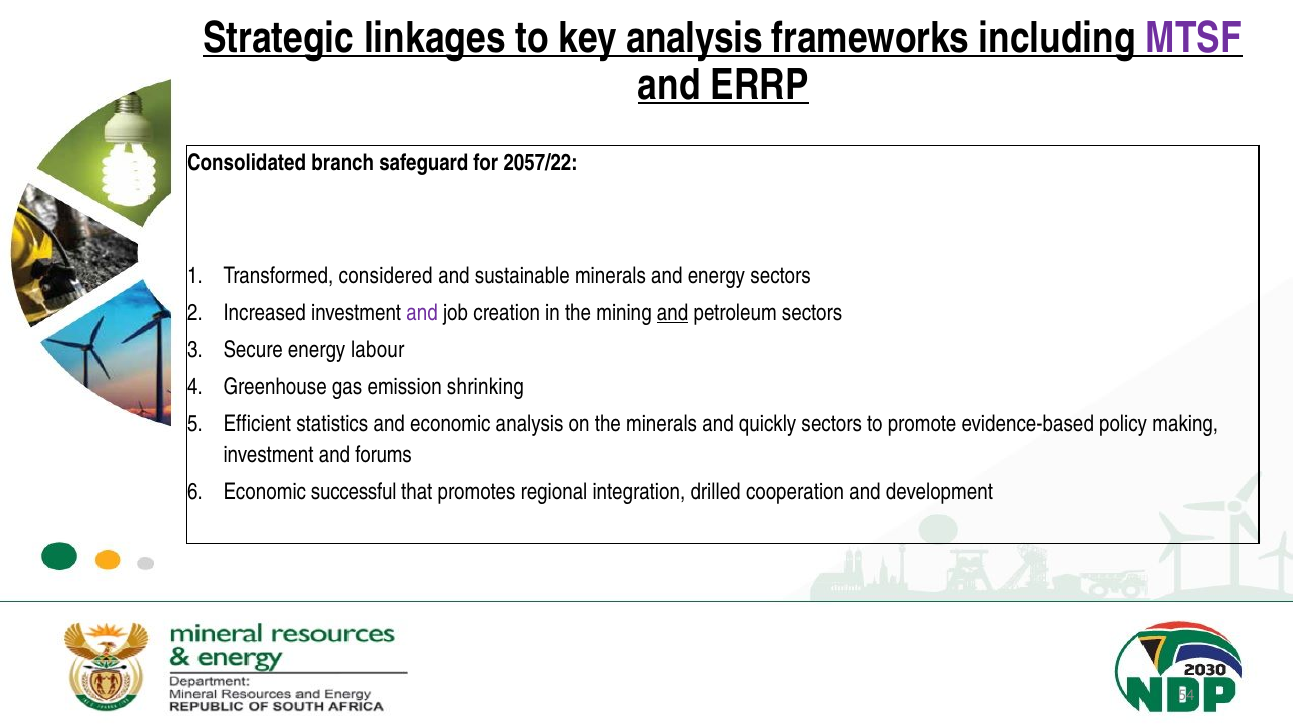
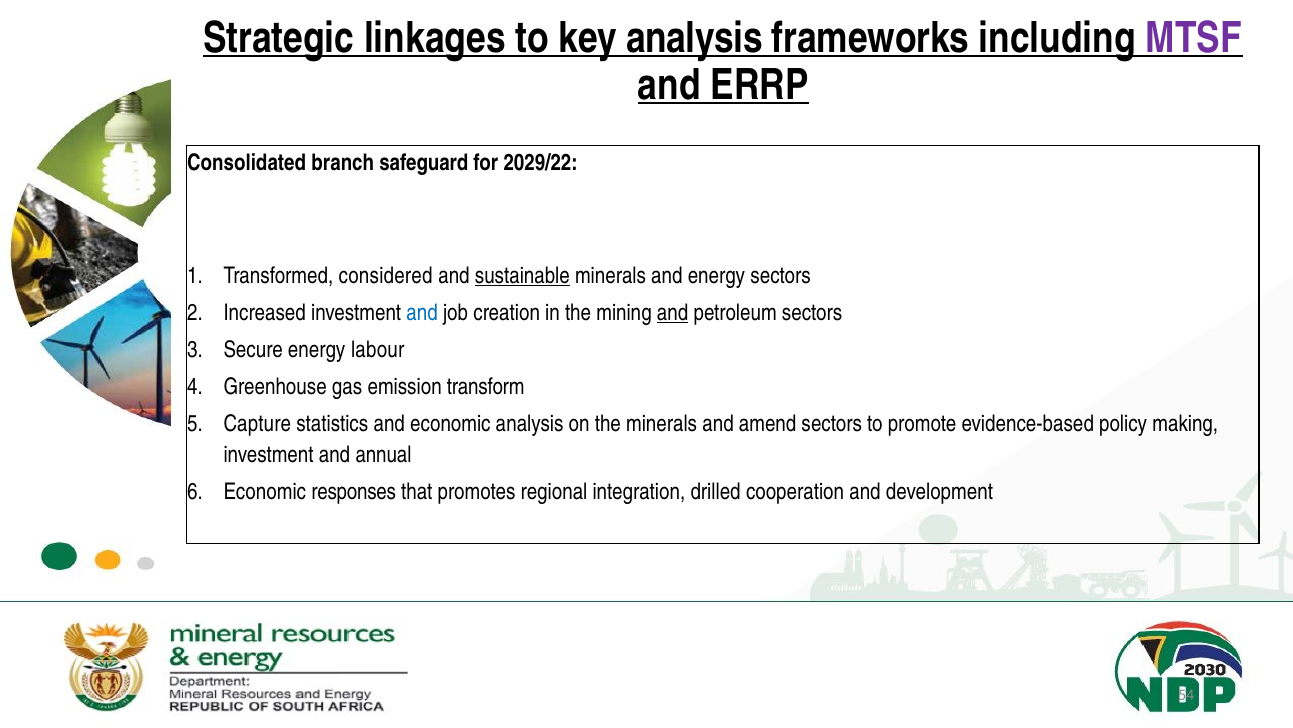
2057/22: 2057/22 -> 2029/22 (541, 163)
sustainable underline: none -> present (522, 275)
and colour: purple -> blue (422, 312)
shrinking: shrinking -> transform (486, 386)
Efficient: Efficient -> Capture (257, 423)
quickly: quickly -> amend (768, 423)
forums: forums -> annual (383, 455)
successful: successful -> responses (354, 492)
